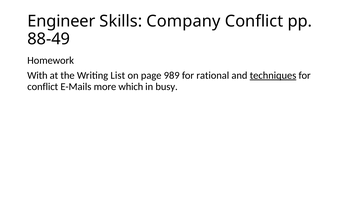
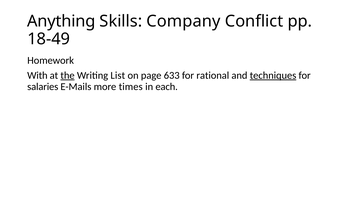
Engineer: Engineer -> Anything (61, 21)
88-49: 88-49 -> 18-49 (49, 39)
the underline: none -> present (68, 76)
989: 989 -> 633 (172, 76)
conflict: conflict -> salaries (43, 87)
which: which -> times (131, 87)
busy: busy -> each (167, 87)
